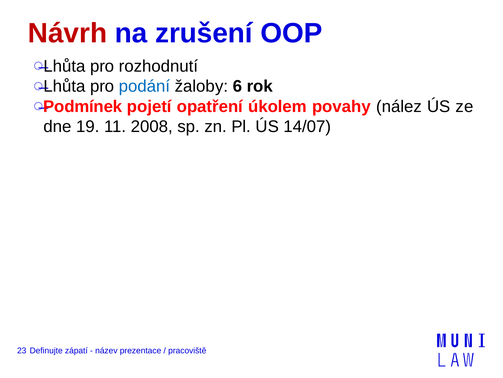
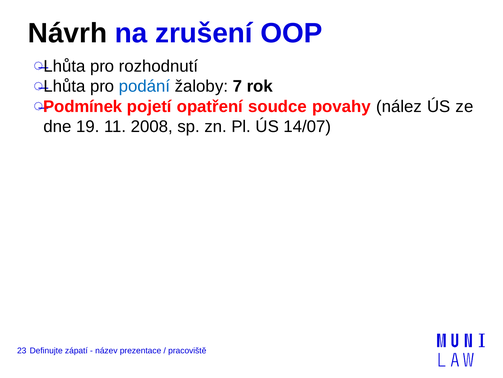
Návrh colour: red -> black (68, 33)
6: 6 -> 7 (237, 86)
úkolem: úkolem -> soudce (277, 106)
